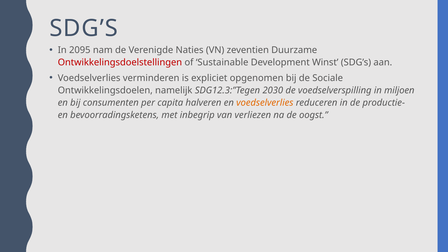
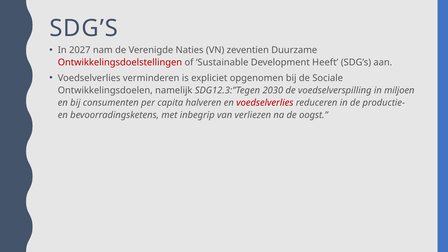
2095: 2095 -> 2027 (80, 50)
Winst: Winst -> Heeft (325, 63)
voedselverlies colour: orange -> red (265, 103)
